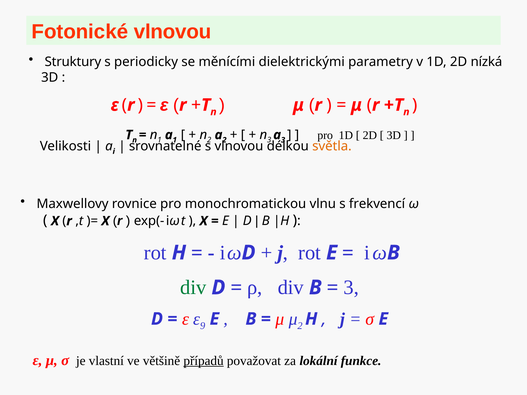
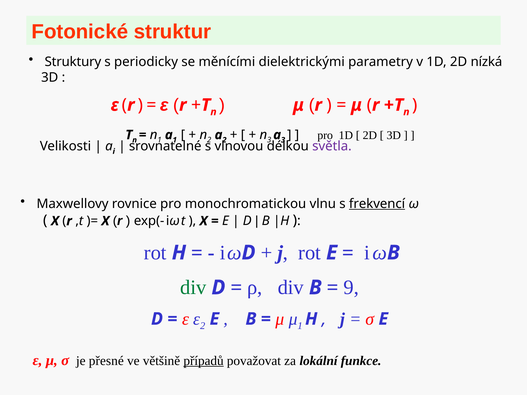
Fotonické vlnovou: vlnovou -> struktur (172, 32)
světla colour: orange -> purple (332, 146)
frekvencí underline: none -> present (377, 204)
3: 3 -> 9 (351, 288)
ε 9: 9 -> 2 (203, 326)
μ 2: 2 -> 1 (300, 326)
vlastní: vlastní -> přesné (106, 361)
